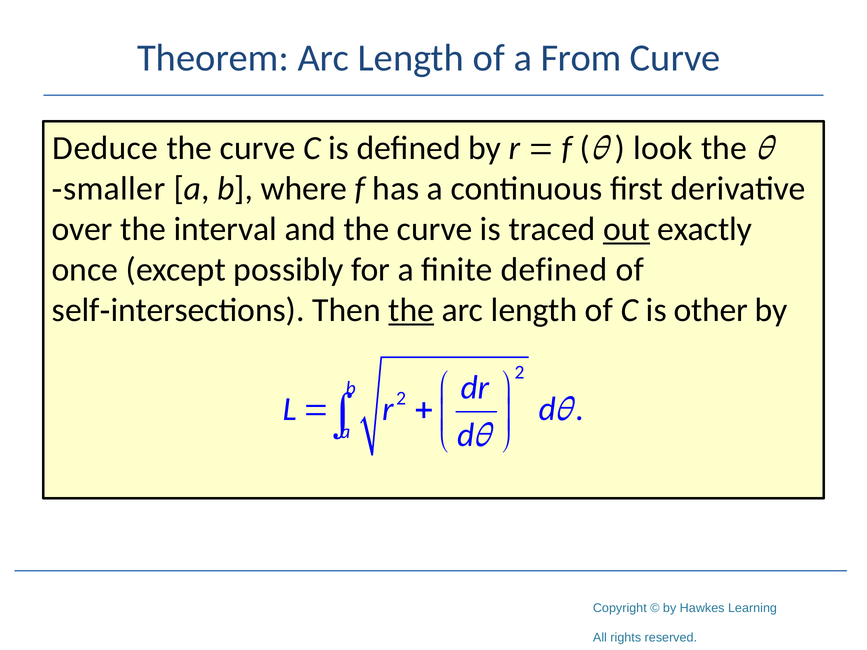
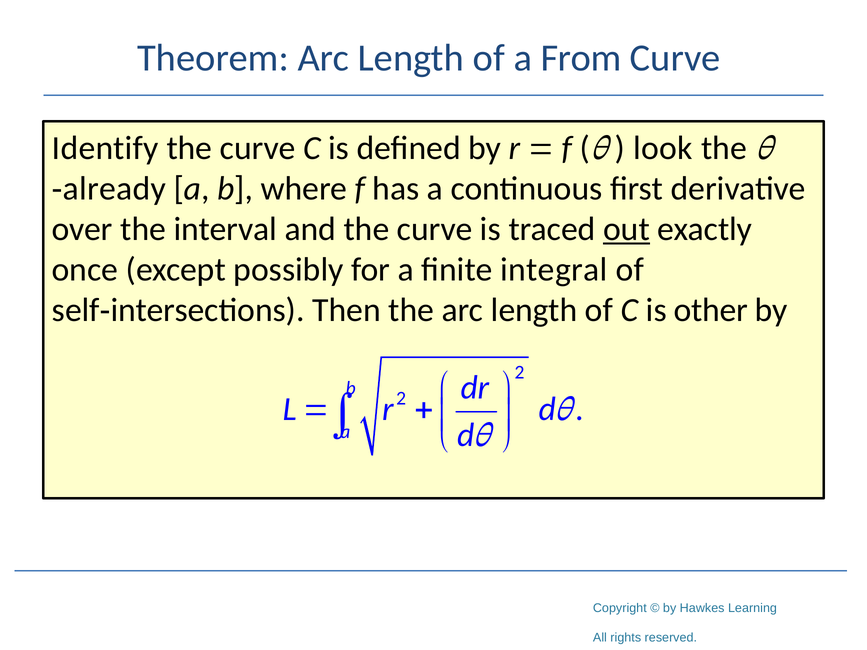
Deduce: Deduce -> Identify (105, 148)
smaller: smaller -> already (114, 189)
finite defined: defined -> integral (554, 270)
the underline: present -> none (411, 310)
